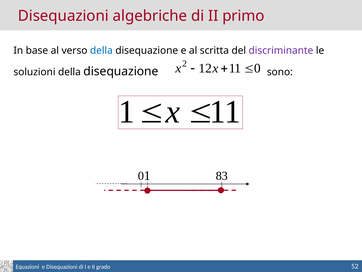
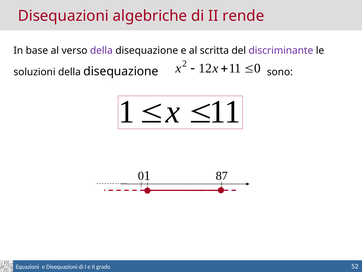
primo: primo -> rende (243, 16)
della colour: blue -> purple (101, 50)
83: 83 -> 87 (222, 175)
